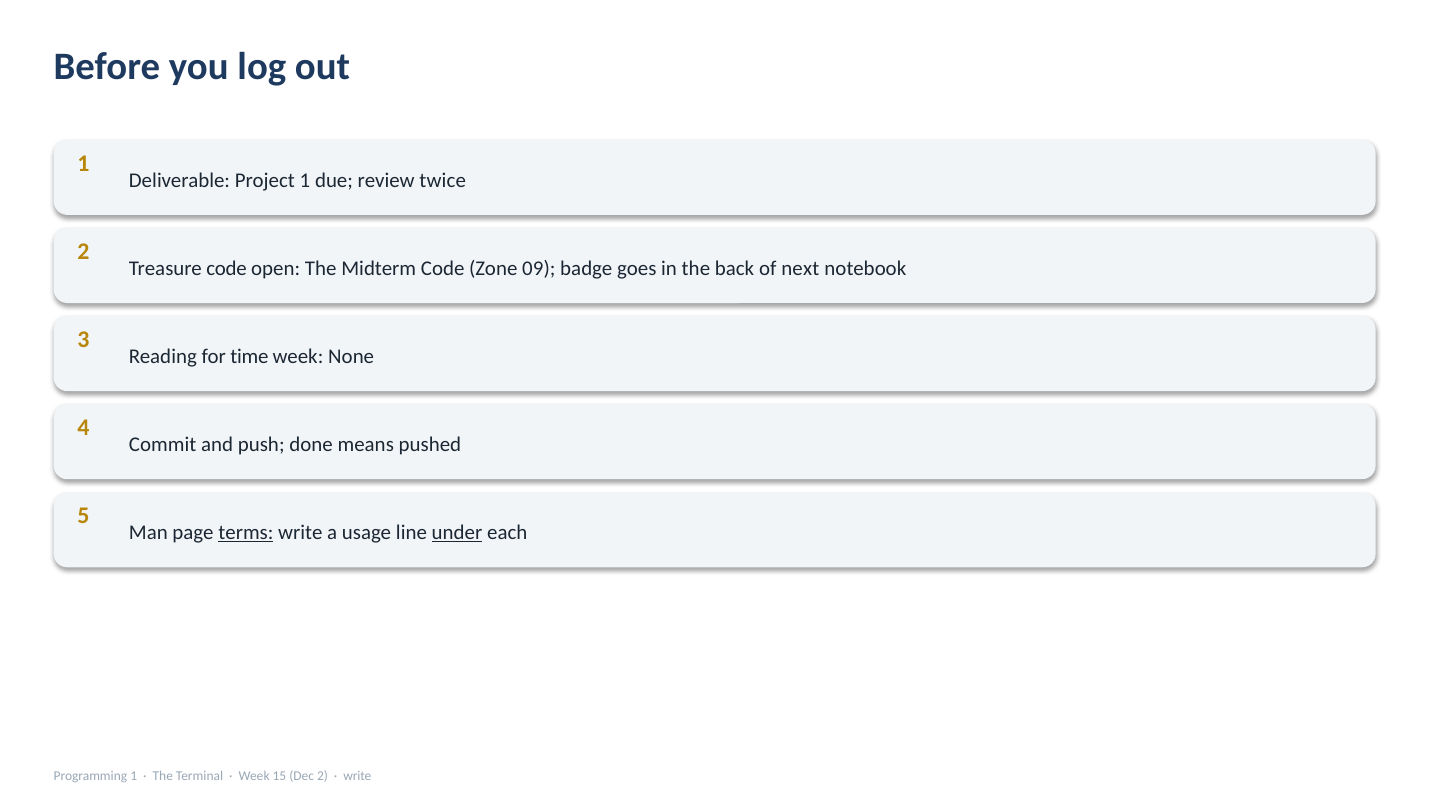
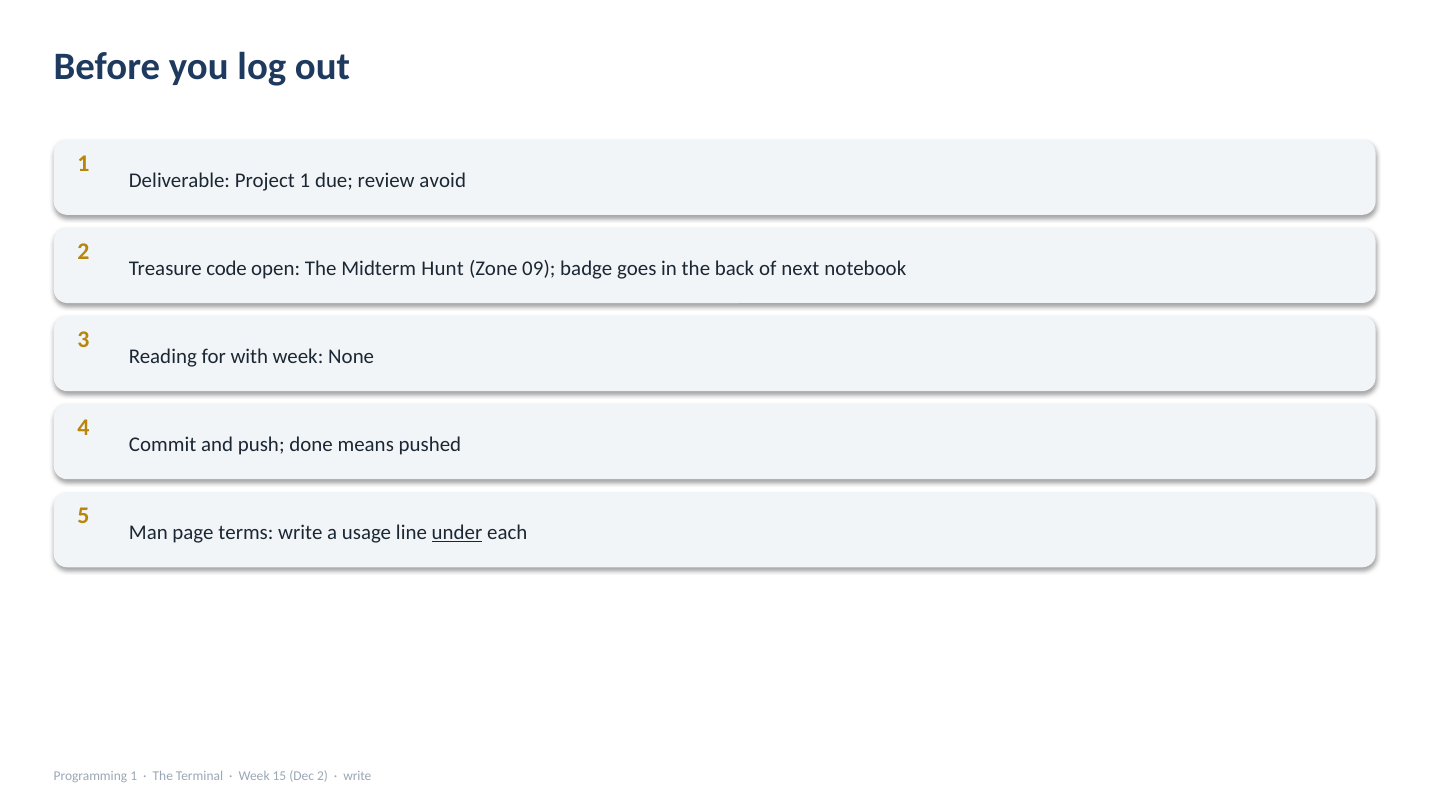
twice: twice -> avoid (443, 180)
Midterm Code: Code -> Hunt (443, 268)
time: time -> with (249, 357)
terms underline: present -> none (246, 533)
